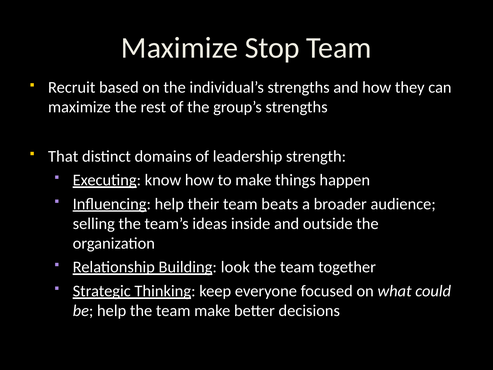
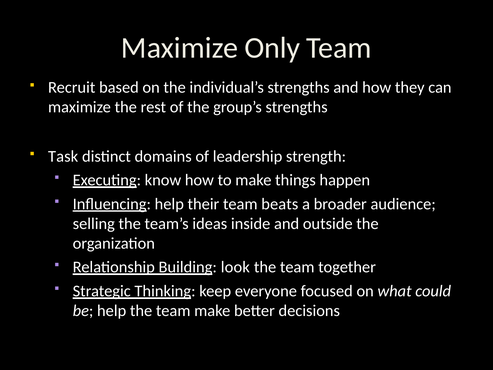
Stop: Stop -> Only (272, 48)
That: That -> Task (63, 156)
